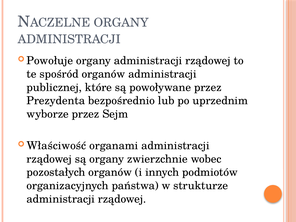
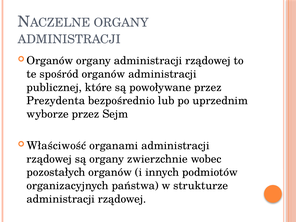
Powołuje: Powołuje -> Organów (50, 61)
